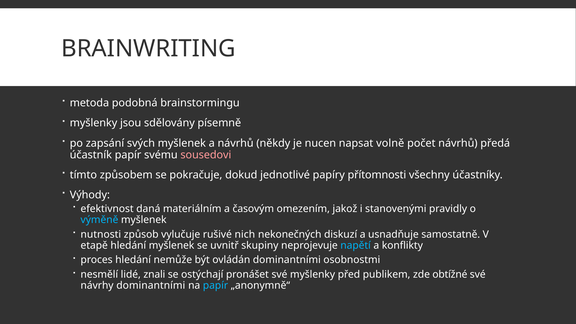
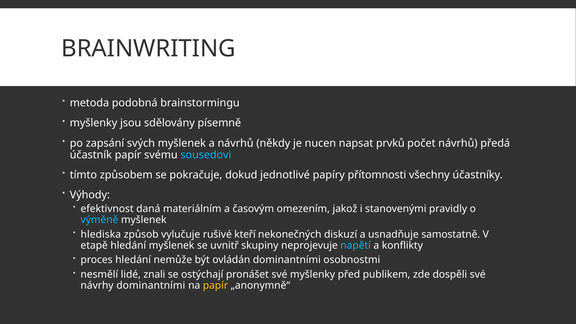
volně: volně -> prvků (390, 143)
sousedovi colour: pink -> light blue (206, 155)
nutnosti: nutnosti -> hlediska (101, 234)
nich: nich -> kteří (245, 234)
obtížné: obtížné -> dospěli (450, 275)
papír colour: light blue -> yellow (215, 286)
